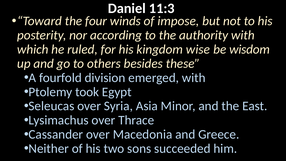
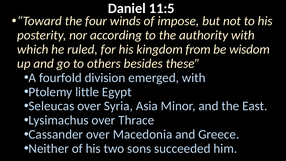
11:3: 11:3 -> 11:5 (162, 8)
wise: wise -> from (198, 49)
took: took -> little (87, 92)
